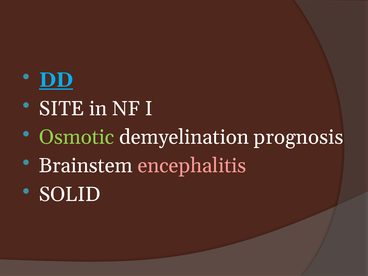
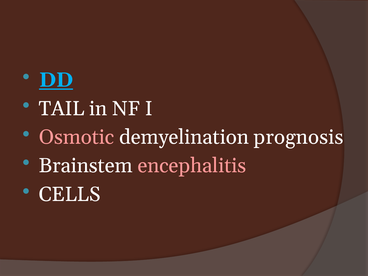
SITE: SITE -> TAIL (62, 109)
Osmotic colour: light green -> pink (77, 137)
SOLID: SOLID -> CELLS (70, 194)
